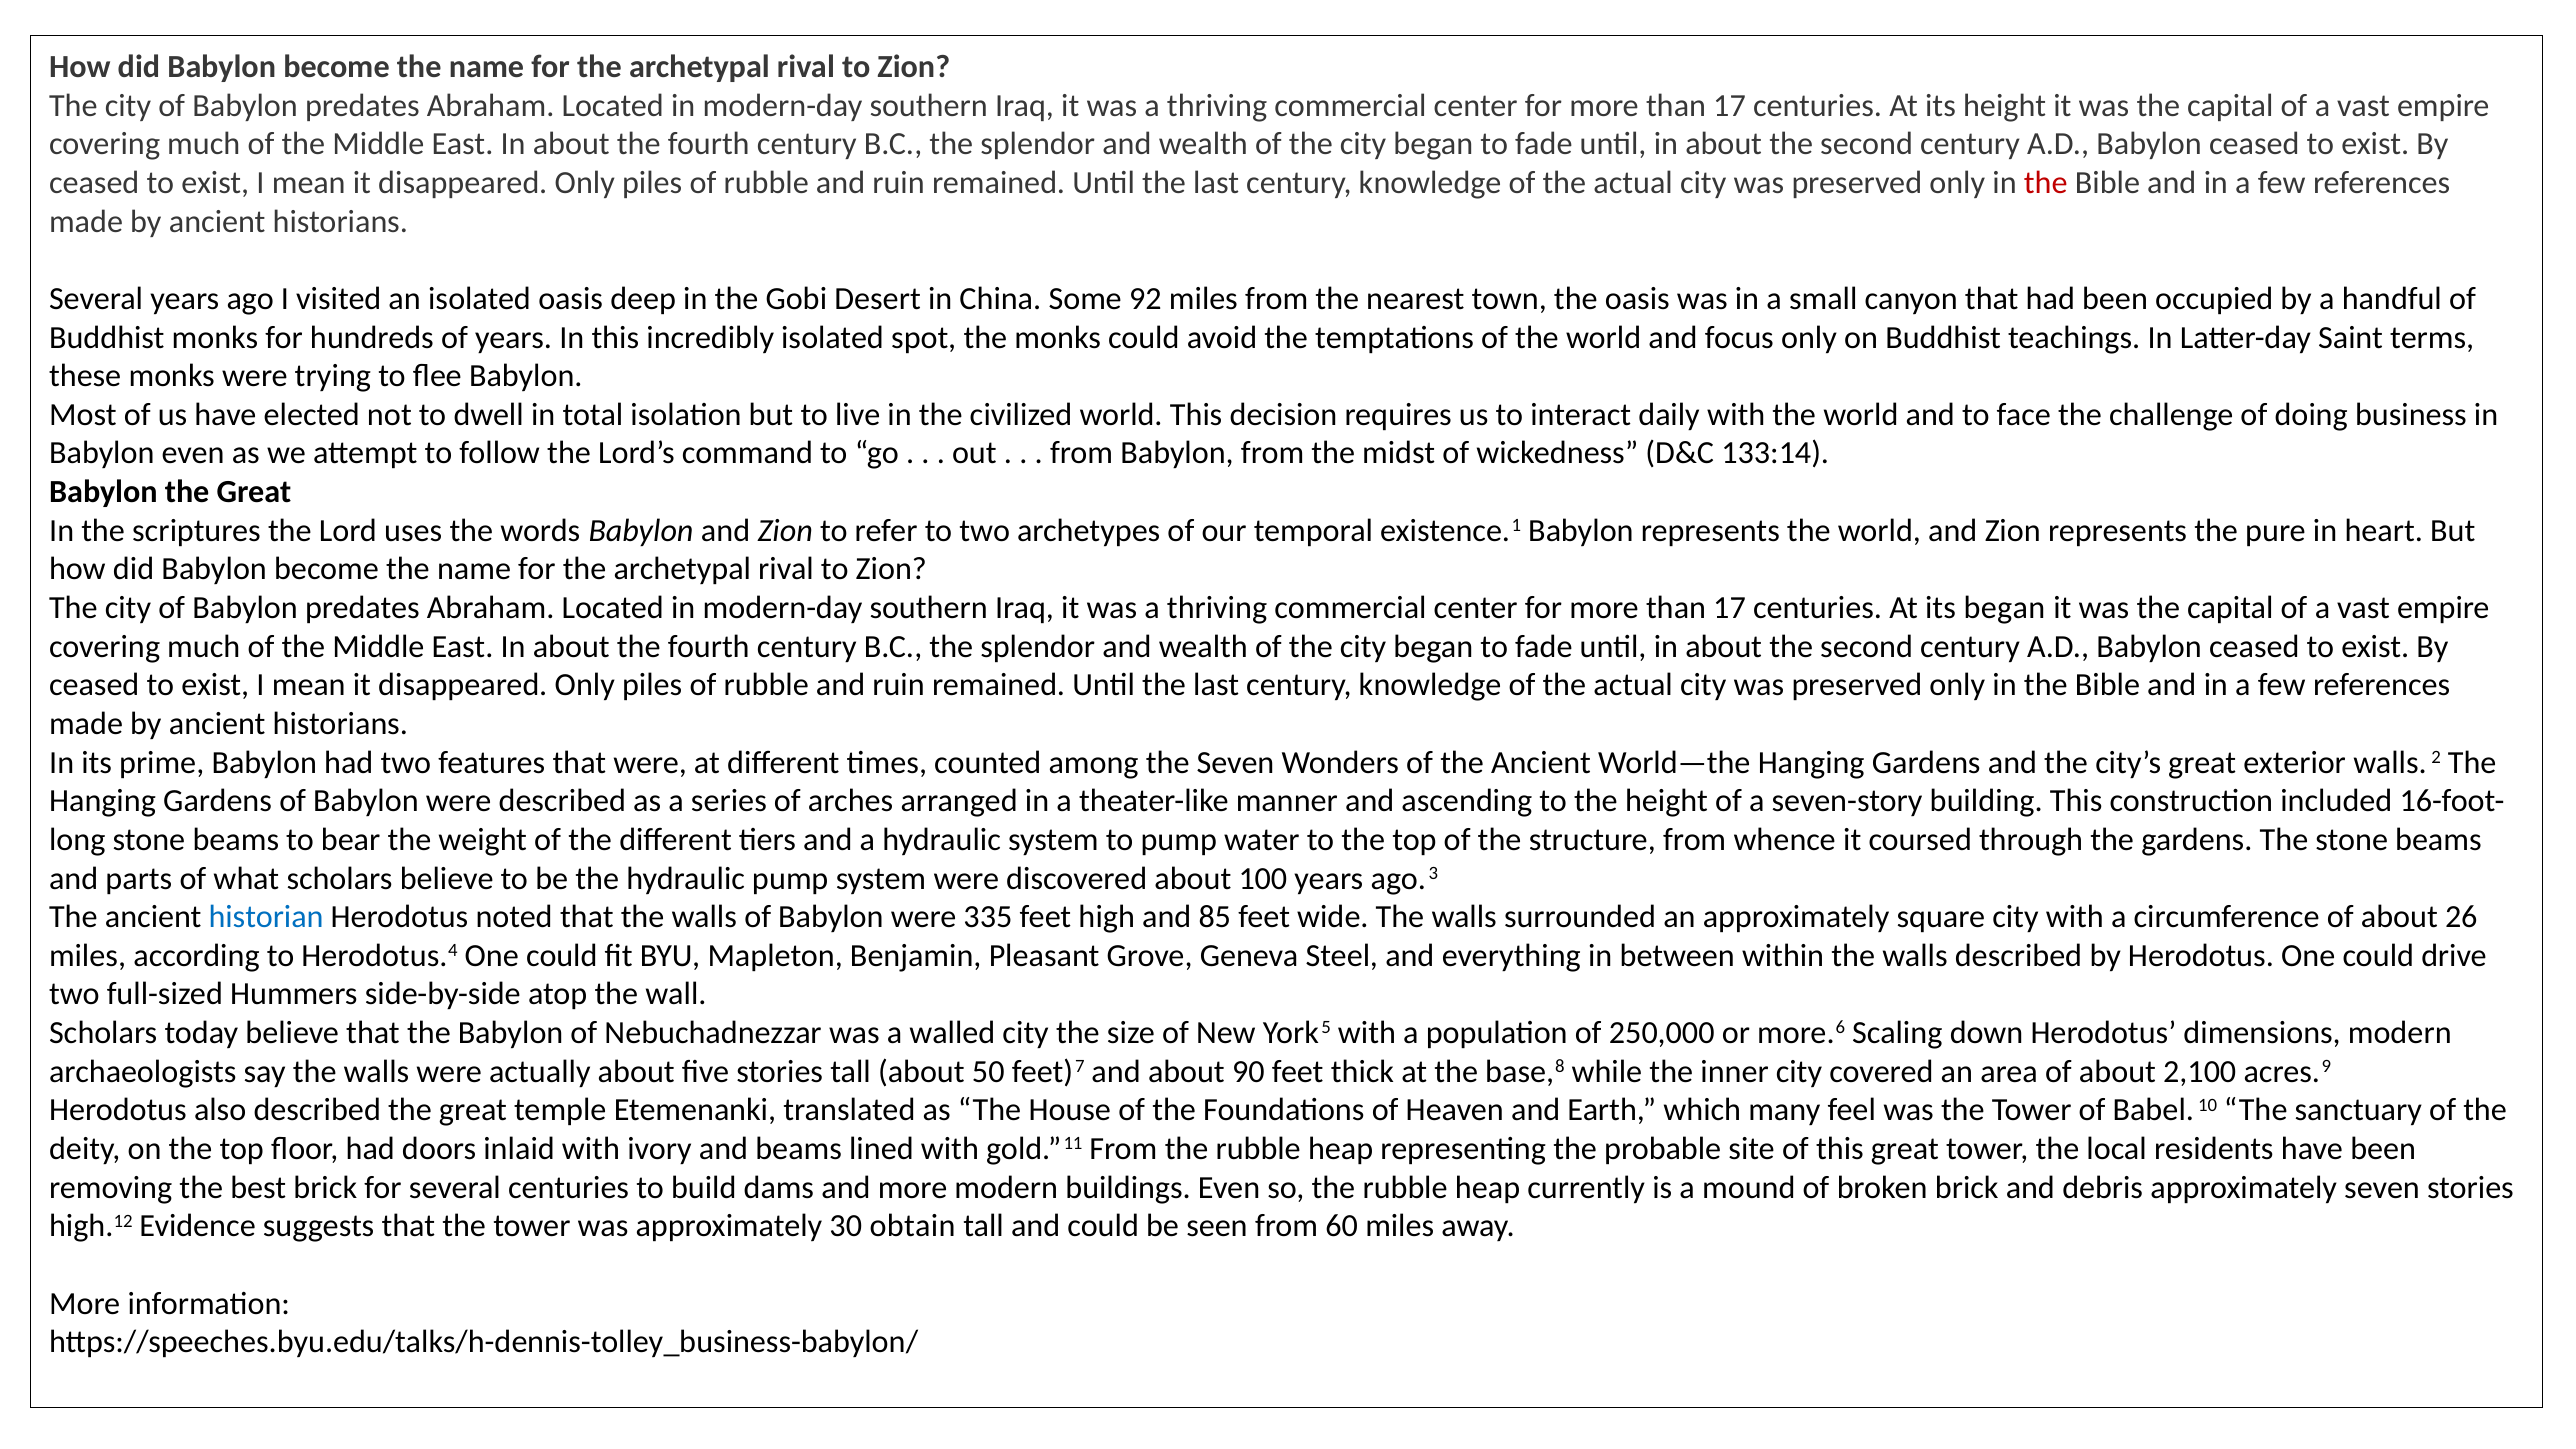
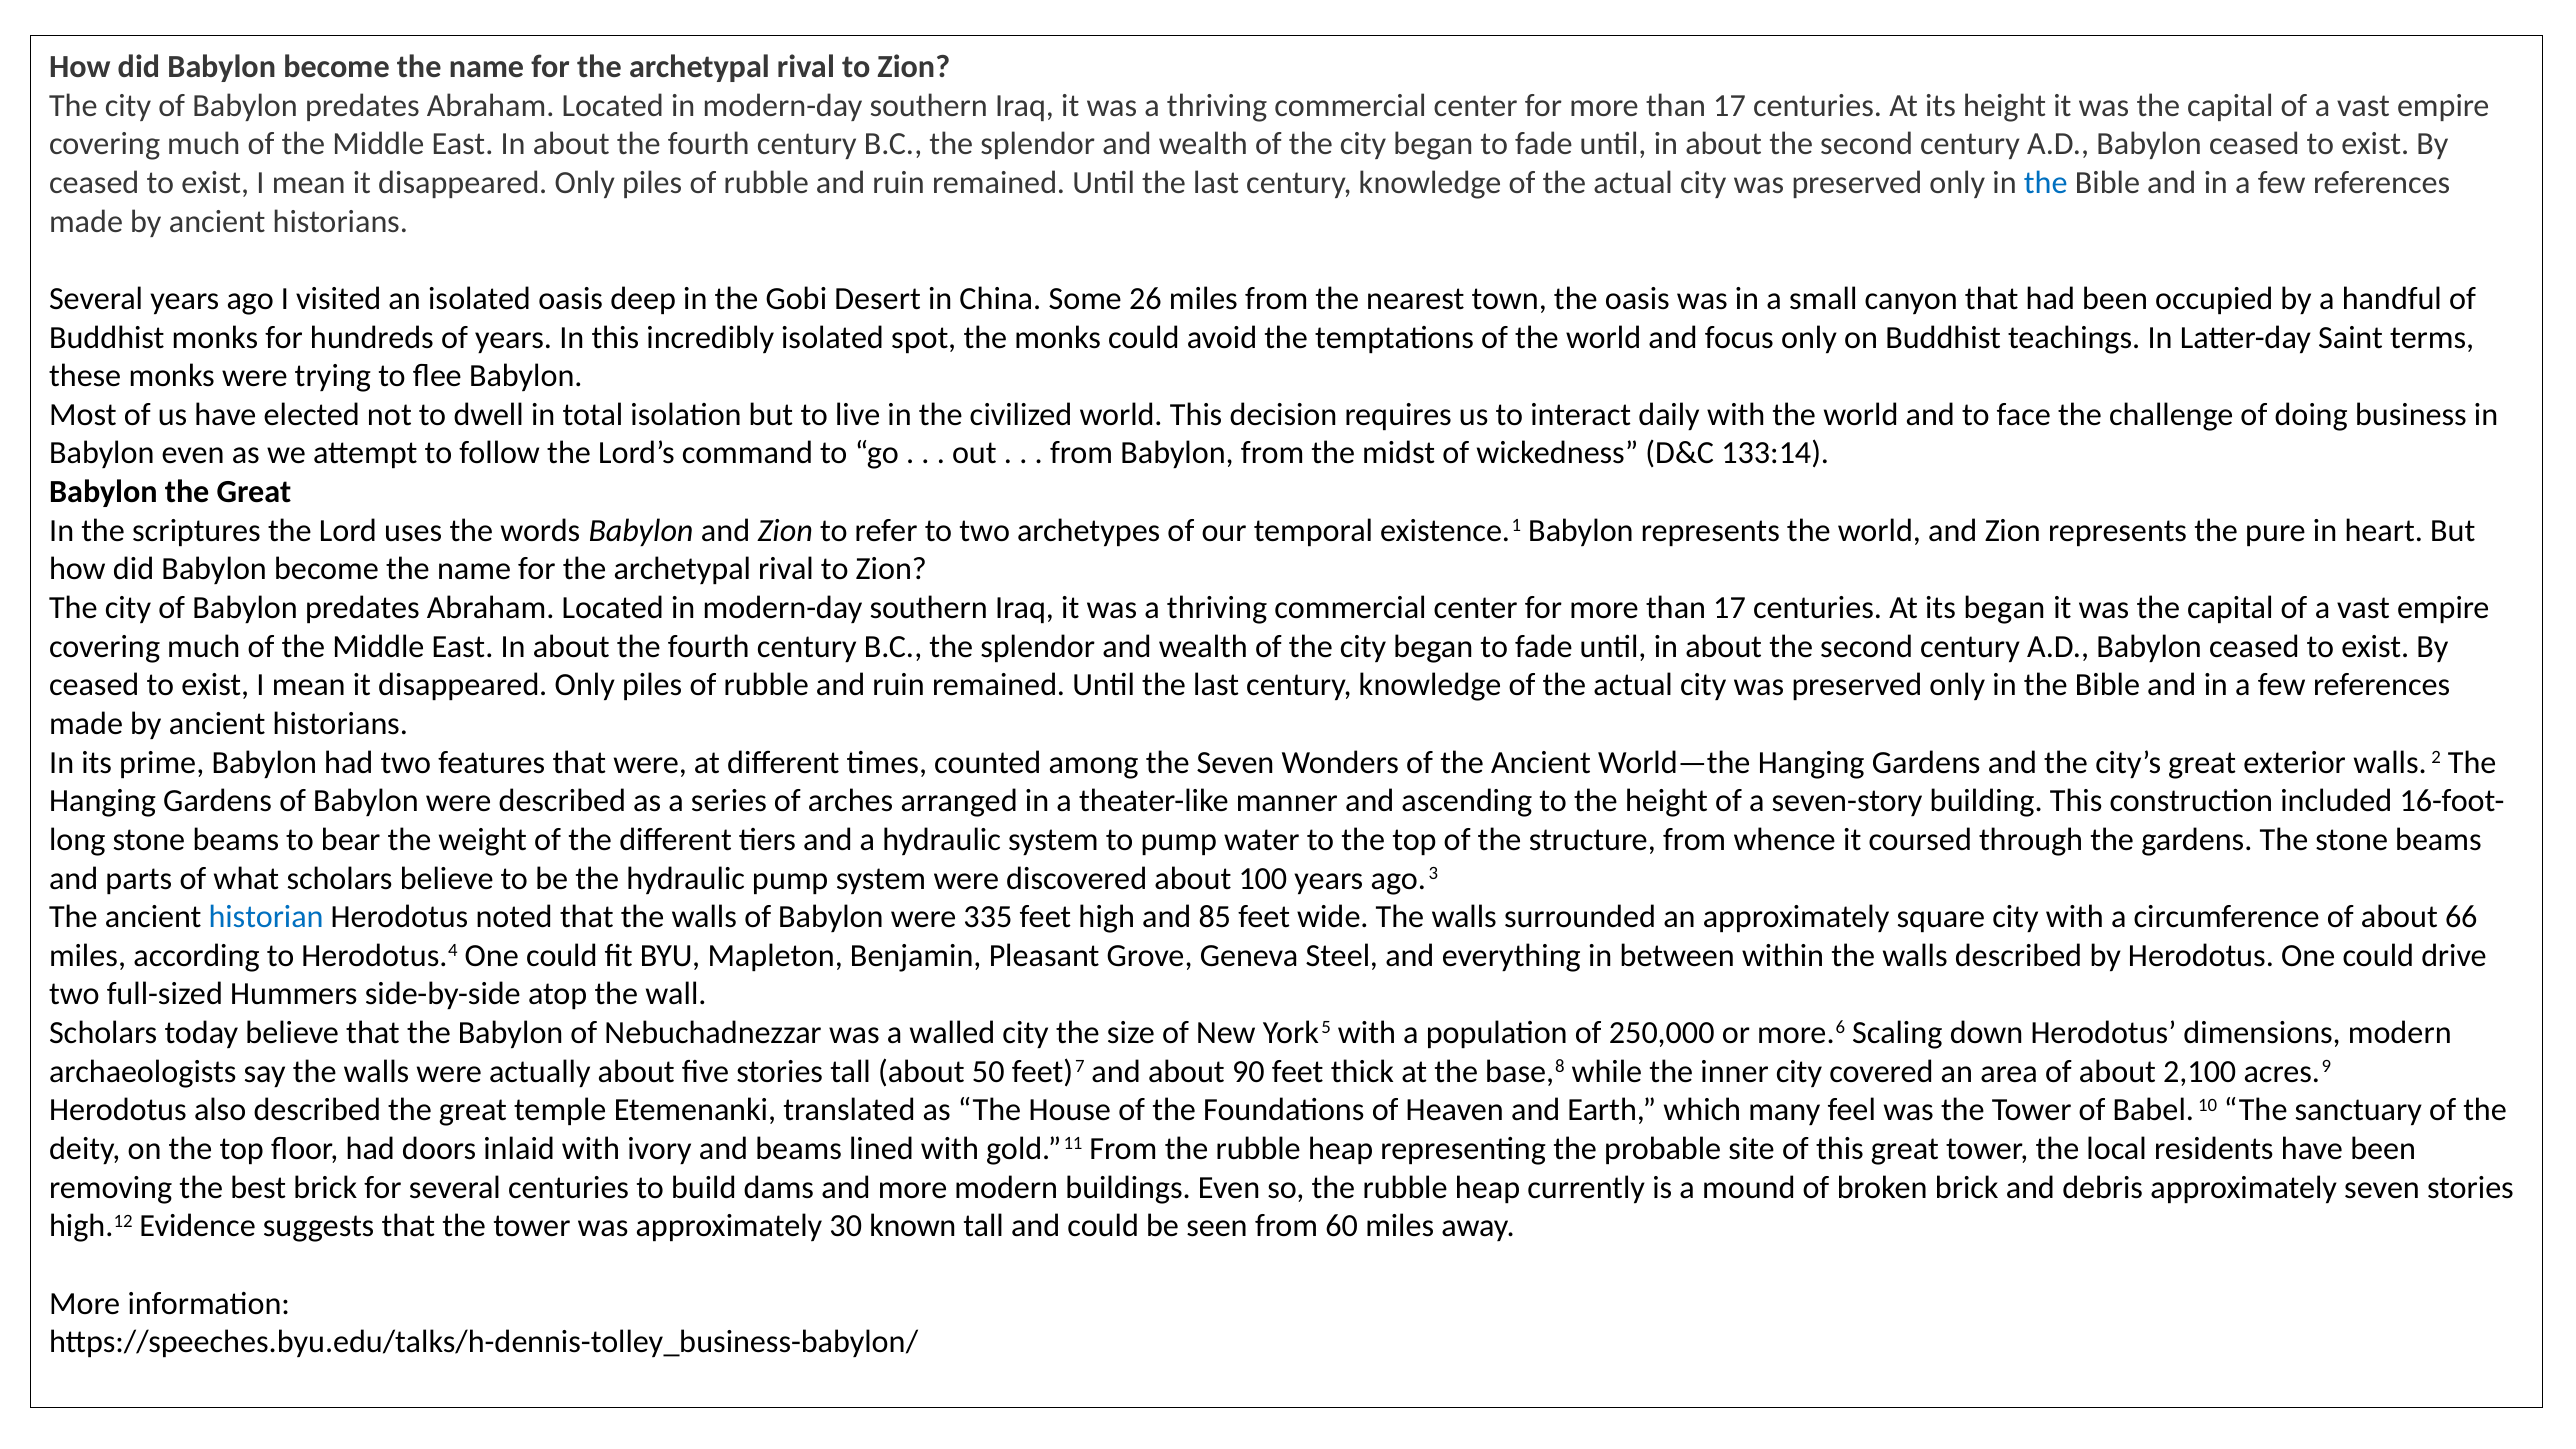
the colour: red -> blue (2046, 183)
92: 92 -> 26 (1145, 299)
26: 26 -> 66 (2461, 917)
obtain: obtain -> known (913, 1226)
